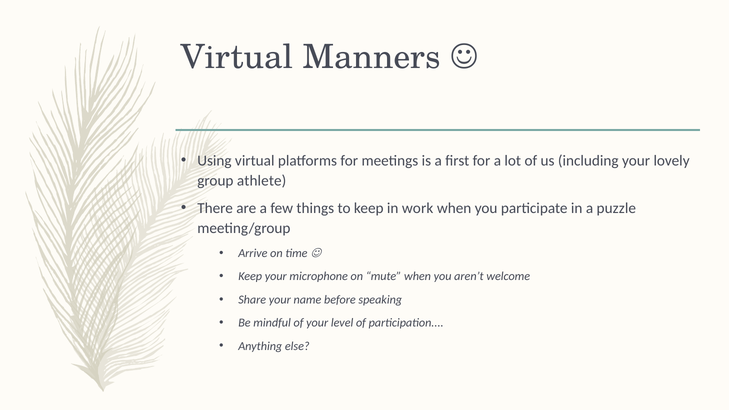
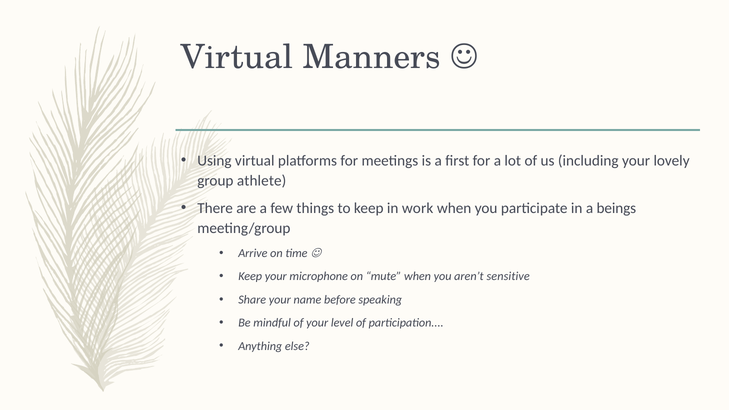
puzzle: puzzle -> beings (616, 208)
welcome: welcome -> sensitive (508, 277)
